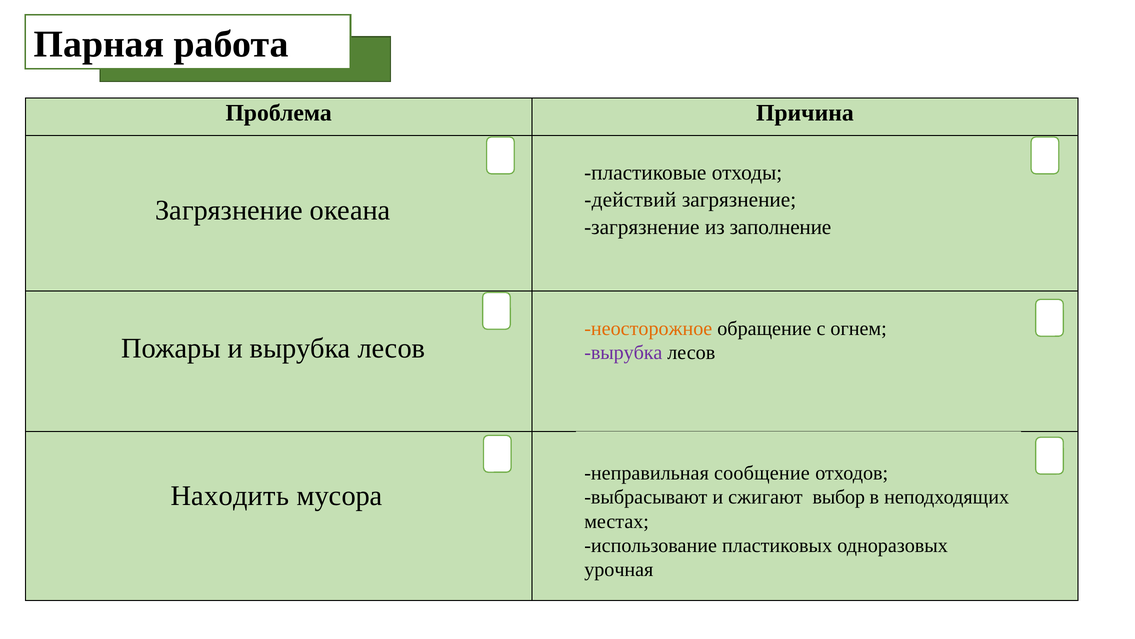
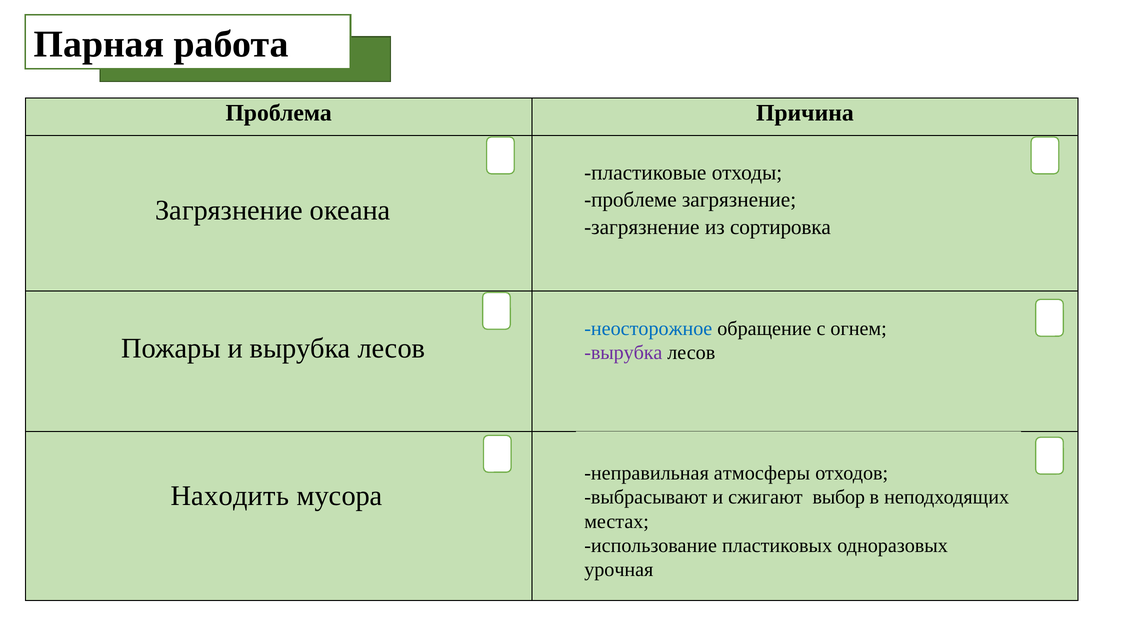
действий: действий -> проблеме (630, 200)
заполнение: заполнение -> сортировка (780, 227)
неосторожное colour: orange -> blue (648, 328)
сообщение: сообщение -> атмосферы (762, 473)
